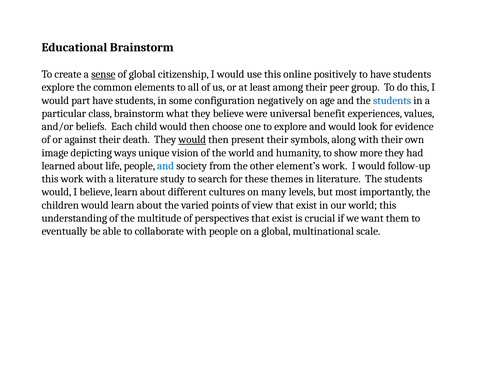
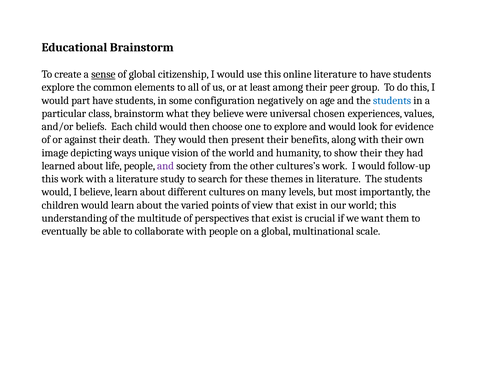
online positively: positively -> literature (335, 74)
benefit: benefit -> chosen (329, 114)
would underline: present -> none (192, 140)
symbols: symbols -> benefits (310, 140)
show more: more -> their (371, 153)
and colour: blue -> purple (166, 166)
element’s: element’s -> cultures’s (298, 166)
